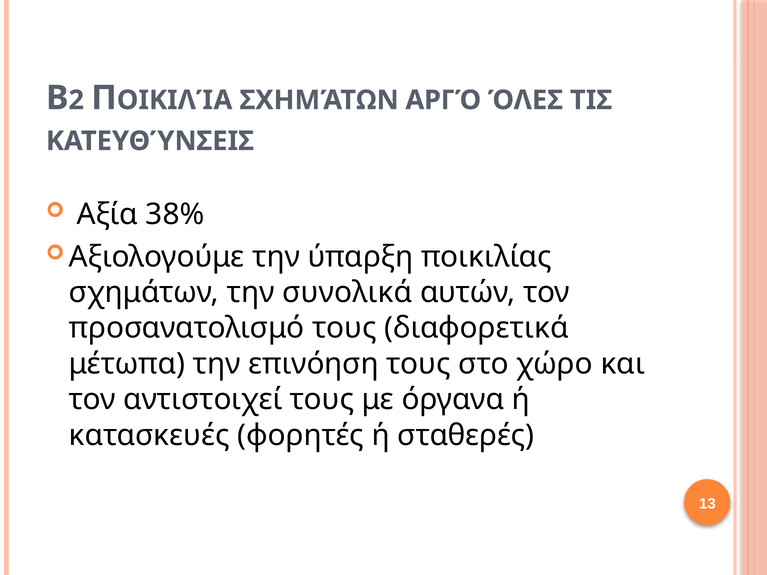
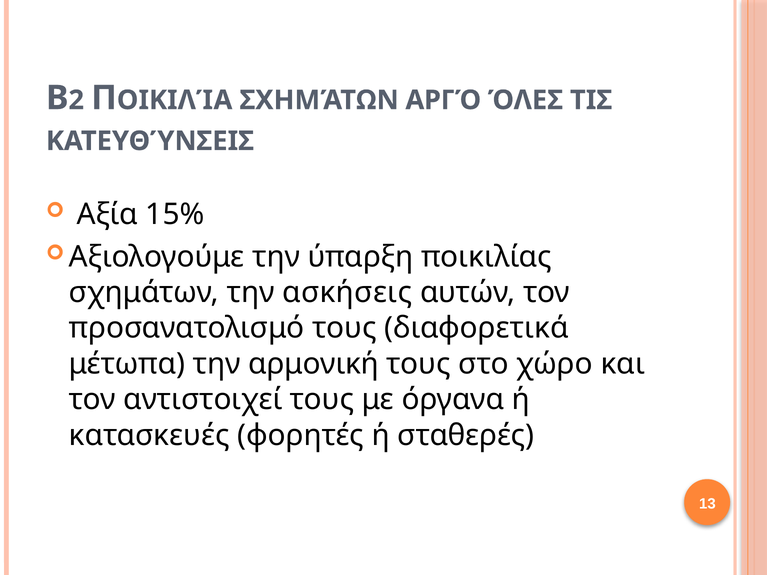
38%: 38% -> 15% (175, 215)
συνολικά: συνολικά -> ασκήσεις (347, 293)
επινόηση: επινόηση -> αρμονική (314, 364)
